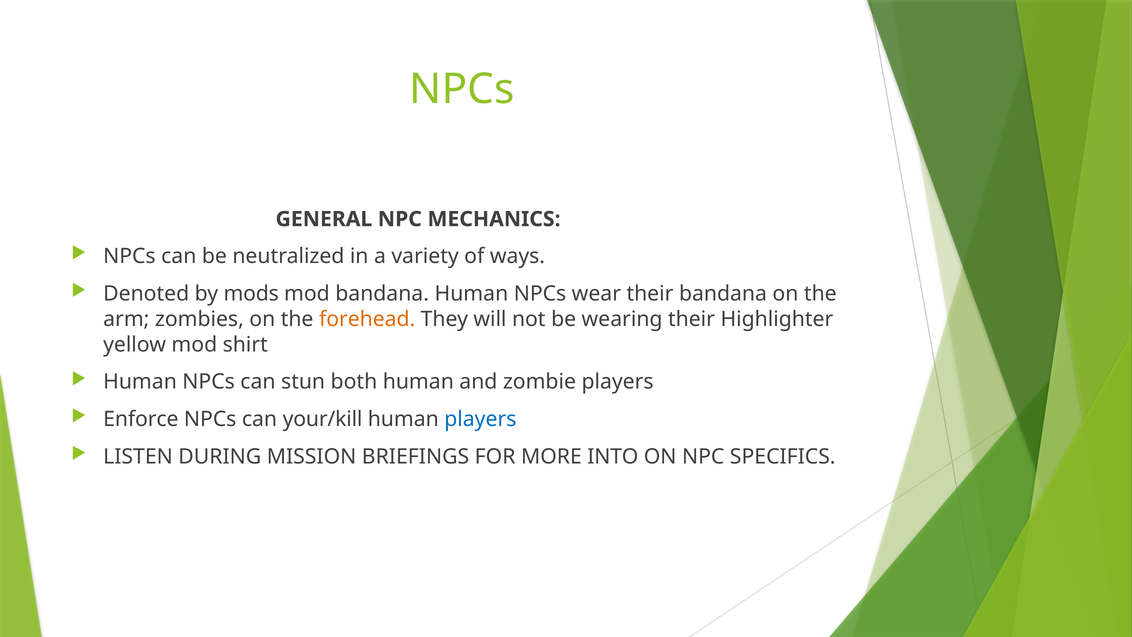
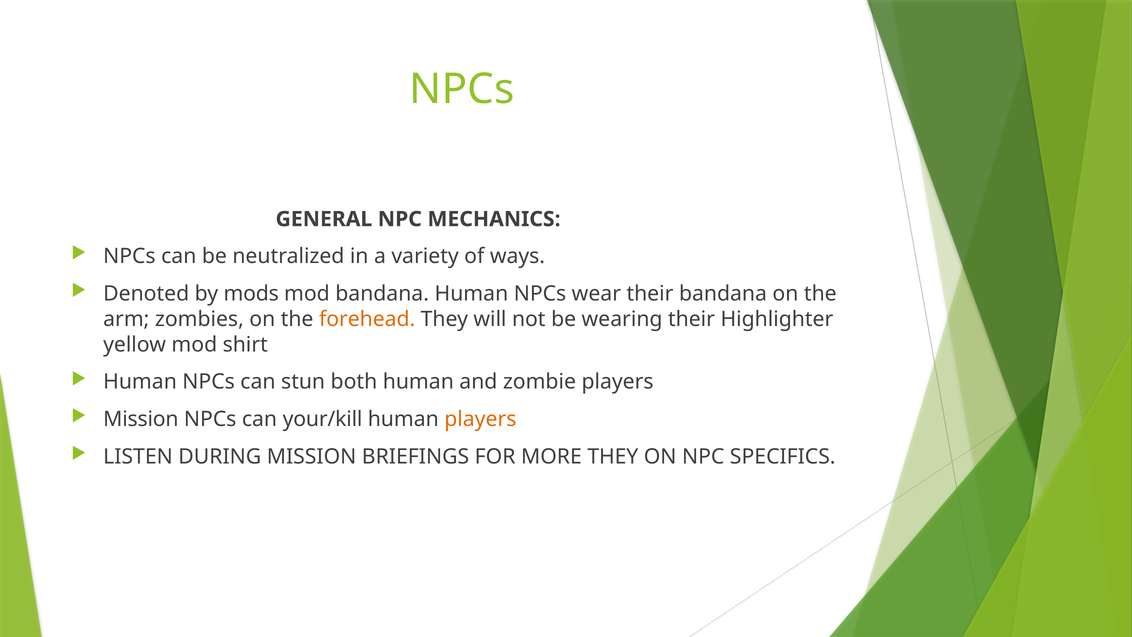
Enforce: Enforce -> Mission (141, 419)
players colour: blue -> orange (480, 419)
MORE INTO: INTO -> THEY (613, 456)
